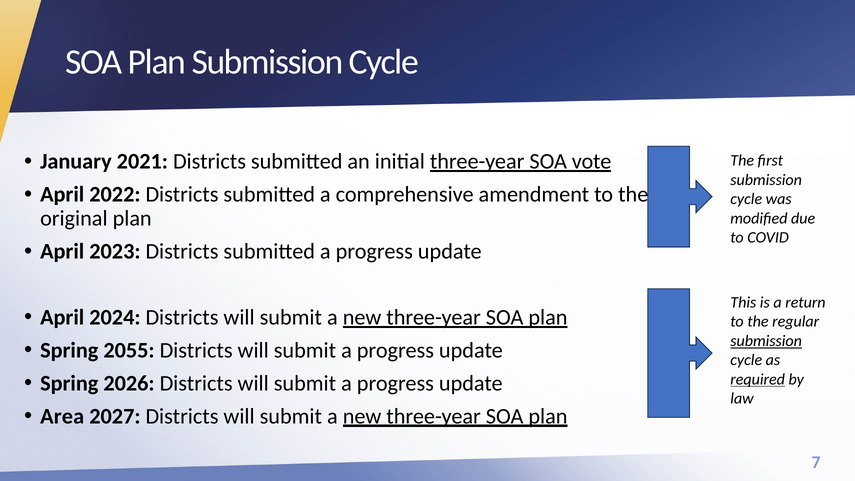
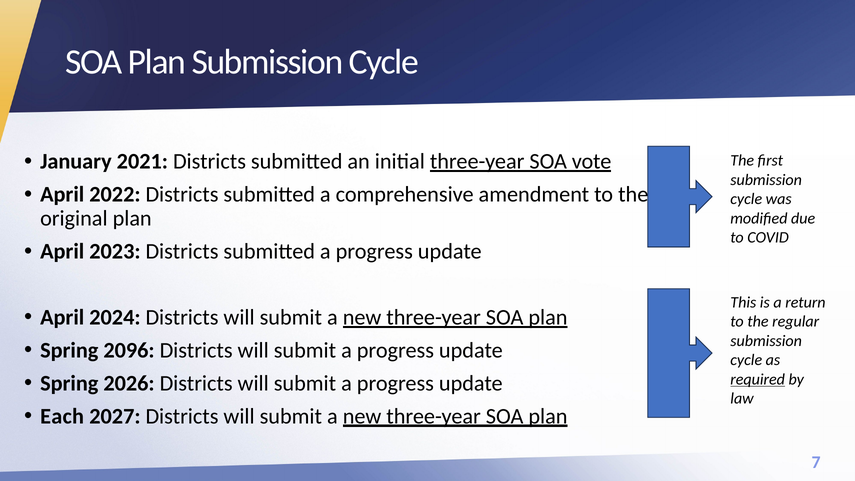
submission underline: present -> none (766, 341)
2055: 2055 -> 2096 (129, 350)
Area: Area -> Each (62, 416)
